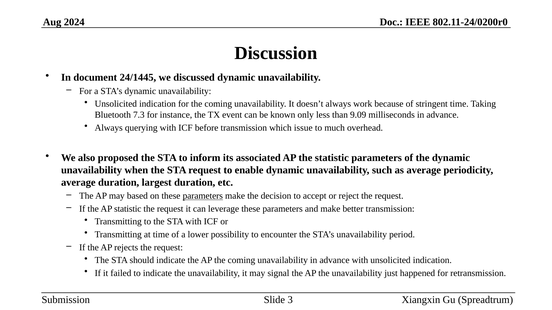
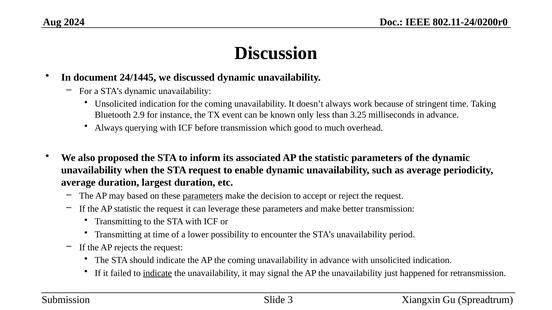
7.3: 7.3 -> 2.9 (139, 115)
9.09: 9.09 -> 3.25 (358, 115)
issue: issue -> good (303, 128)
indicate underline: none -> present (157, 273)
